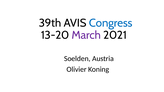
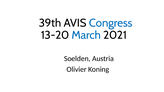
March colour: purple -> blue (86, 35)
